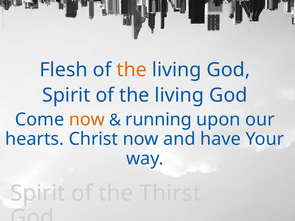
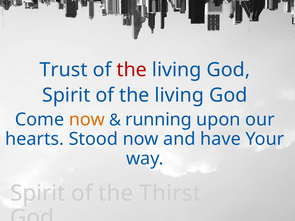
Flesh: Flesh -> Trust (64, 70)
the colour: orange -> red (132, 70)
Christ: Christ -> Stood (93, 139)
